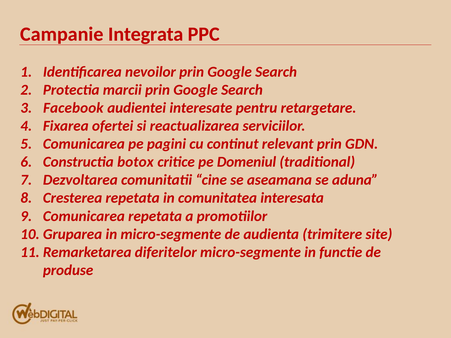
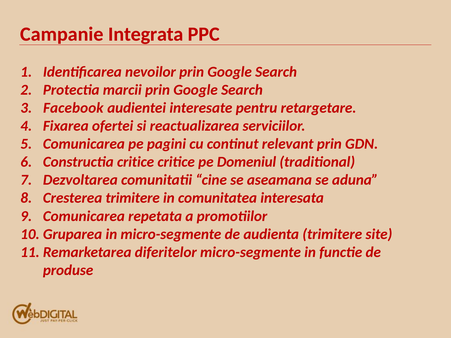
Constructia botox: botox -> critice (136, 162)
Cresterea repetata: repetata -> trimitere (133, 198)
